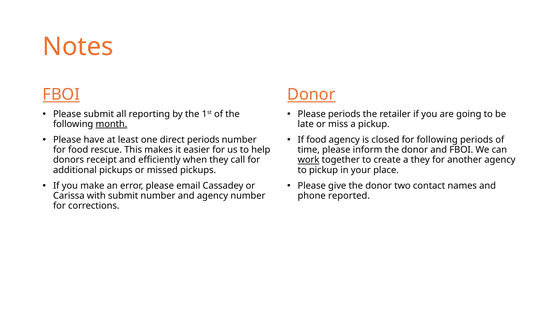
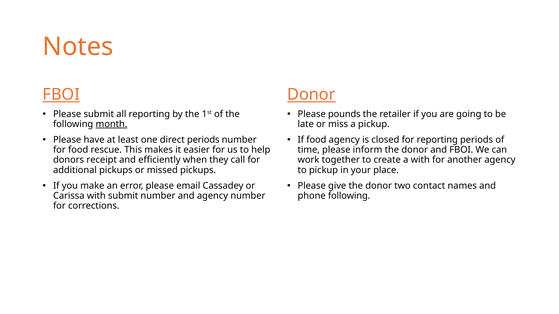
Please periods: periods -> pounds (344, 114)
for following: following -> reporting (437, 140)
work underline: present -> none (309, 160)
a they: they -> with (420, 160)
phone reported: reported -> following (349, 196)
